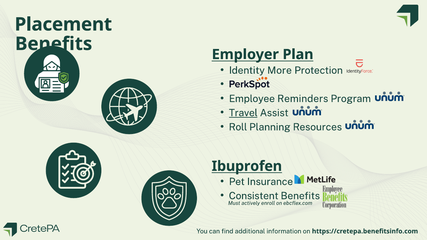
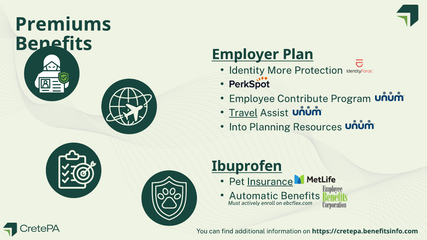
Placement: Placement -> Premiums (63, 24)
Reminders: Reminders -> Contribute (303, 99)
Roll: Roll -> Into (238, 127)
Insurance underline: none -> present (270, 182)
Consistent: Consistent -> Automatic (254, 196)
